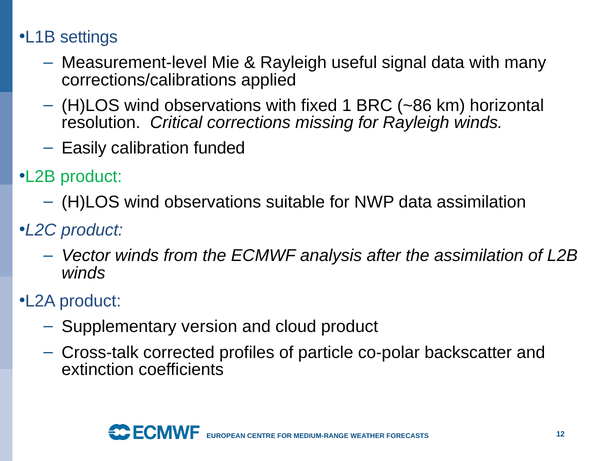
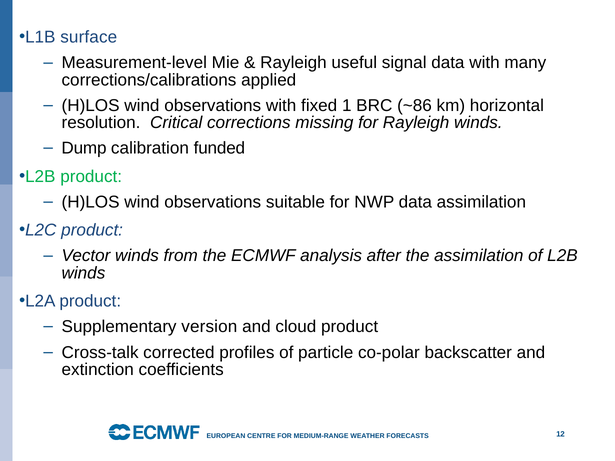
settings: settings -> surface (89, 37)
Easily: Easily -> Dump (84, 148)
